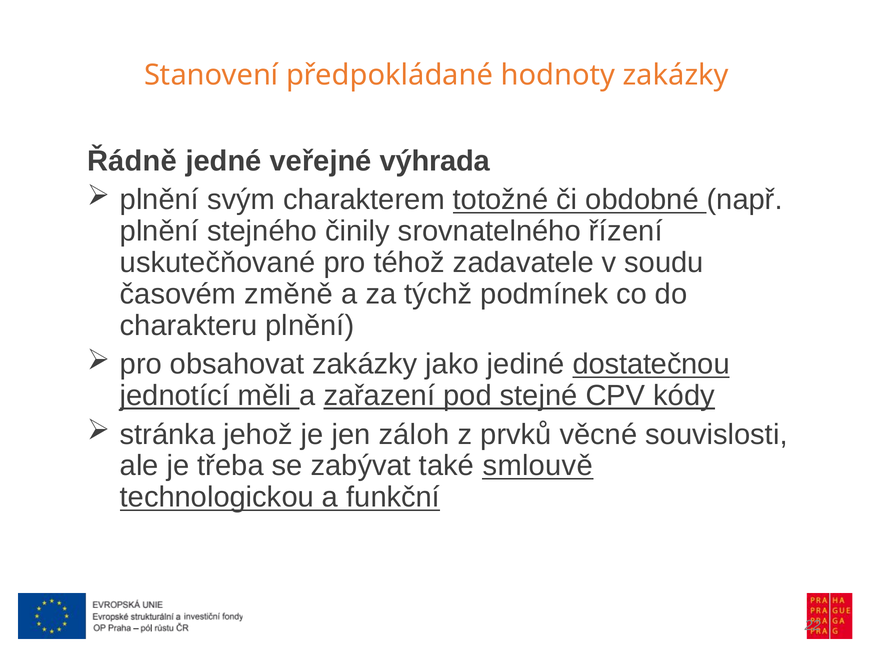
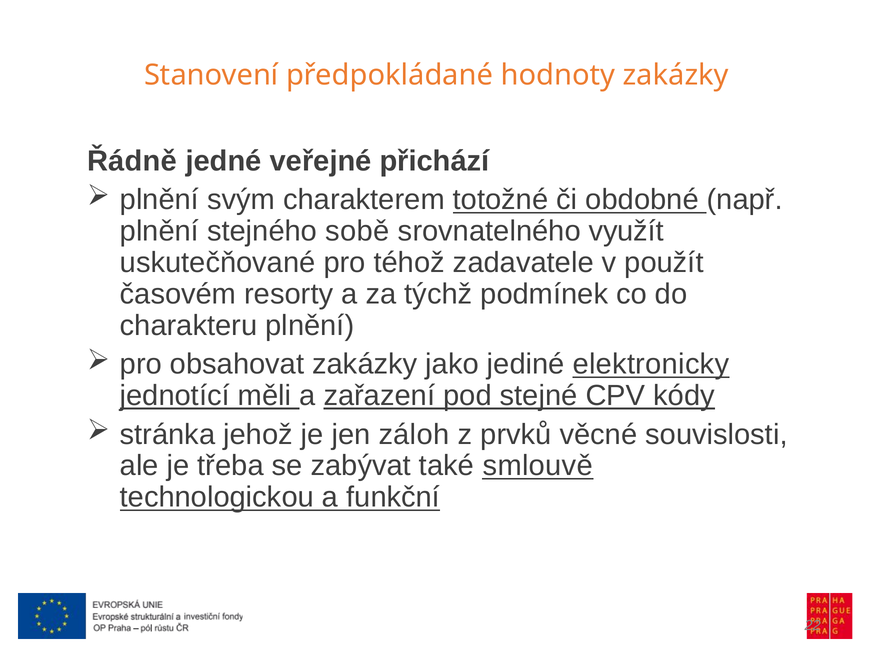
výhrada: výhrada -> přichází (435, 161)
činily: činily -> sobě (357, 231)
řízení: řízení -> využít (626, 231)
soudu: soudu -> použít (664, 263)
změně: změně -> resorty (289, 294)
dostatečnou: dostatečnou -> elektronicky (651, 364)
